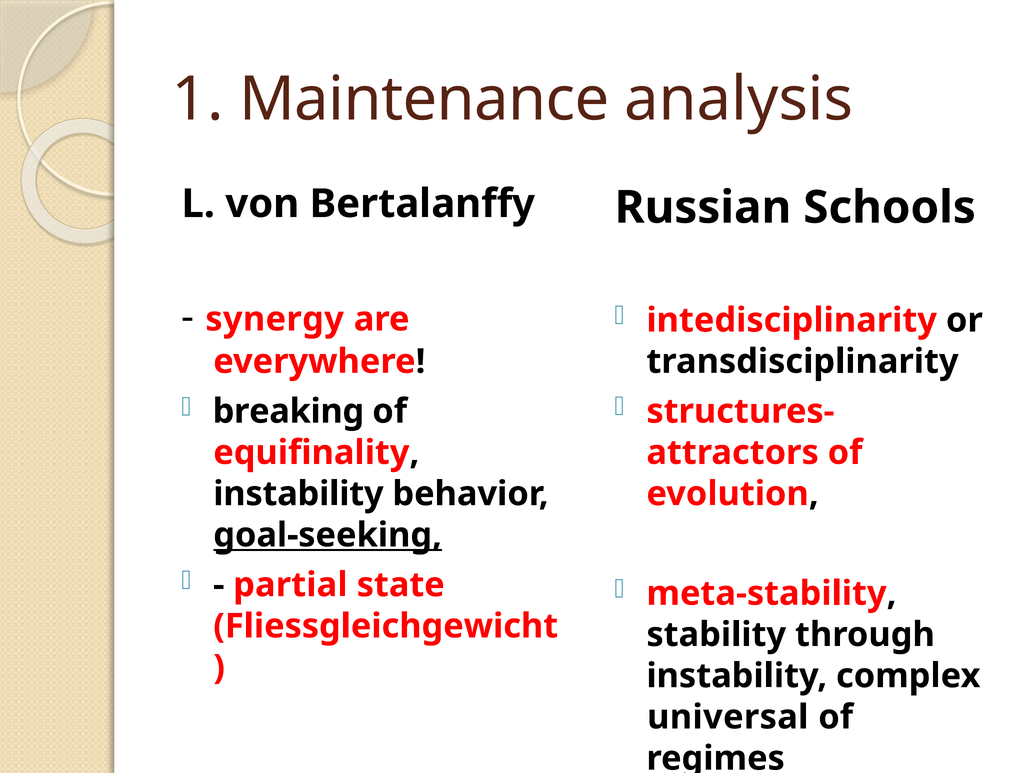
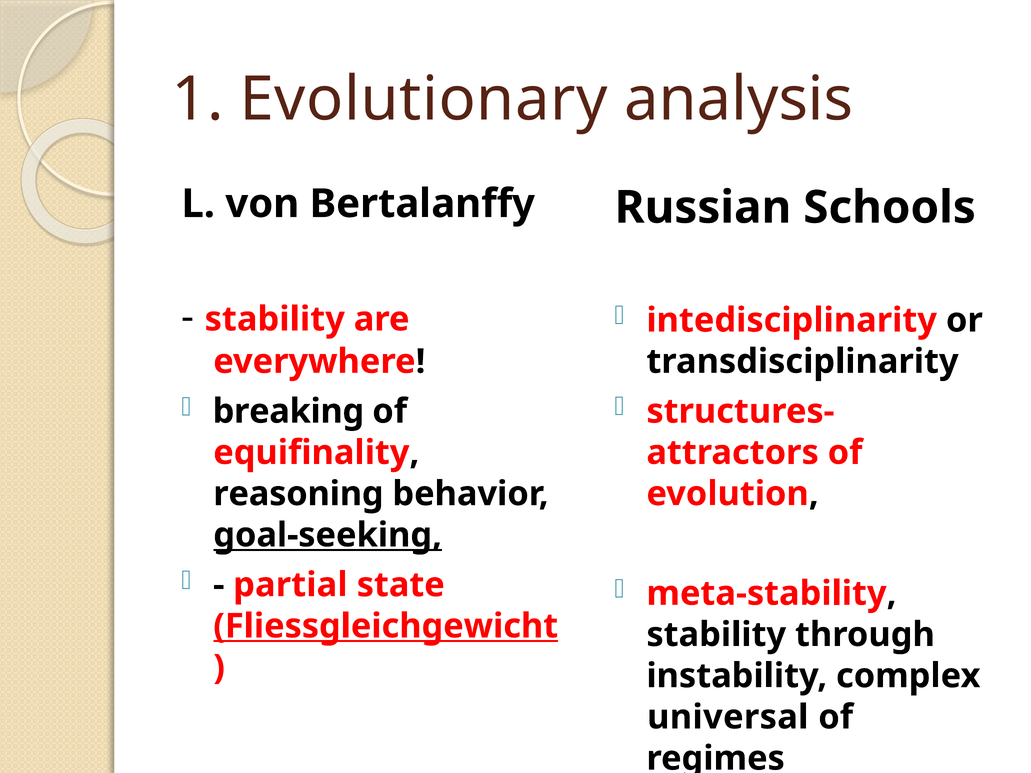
Maintenance: Maintenance -> Evolutionary (424, 100)
synergy: synergy -> stability (275, 319)
instability: instability -> reasoning (298, 494)
Fliessgleichgewicht underline: none -> present (386, 626)
